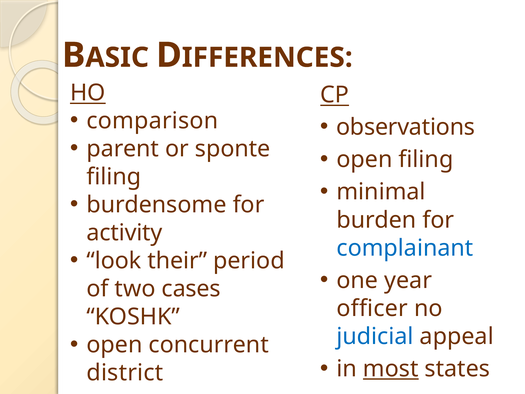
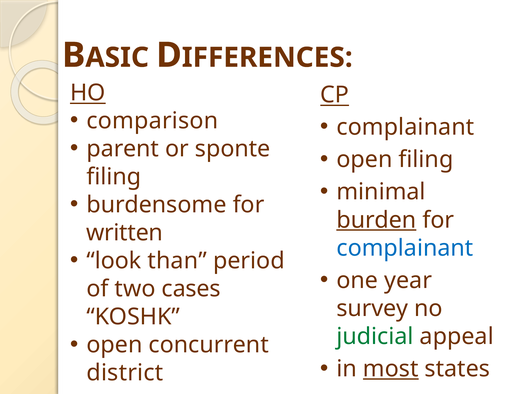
observations: observations -> complainant (405, 127)
burden underline: none -> present (376, 220)
activity: activity -> written (125, 233)
their: their -> than (177, 261)
officer: officer -> survey (372, 308)
judicial colour: blue -> green (375, 336)
